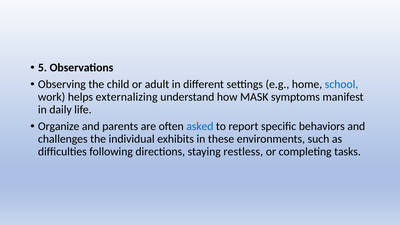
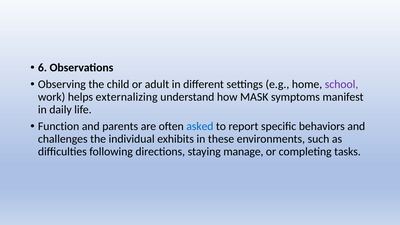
5: 5 -> 6 (43, 68)
school colour: blue -> purple (342, 84)
Organize: Organize -> Function (59, 126)
restless: restless -> manage (243, 152)
